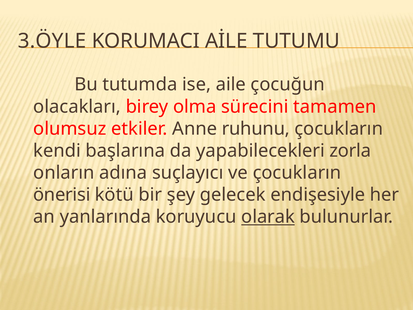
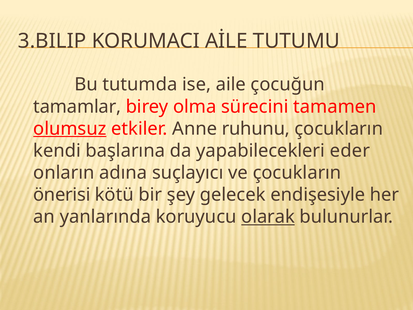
3.ÖYLE: 3.ÖYLE -> 3.BILIP (52, 41)
olacakları: olacakları -> tamamlar (77, 107)
olumsuz underline: none -> present (70, 129)
zorla: zorla -> eder (350, 151)
